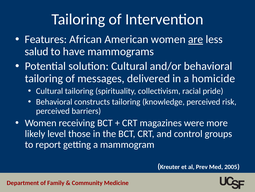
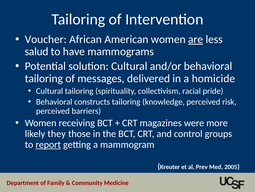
Features: Features -> Voucher (46, 39)
level: level -> they (57, 133)
report underline: none -> present (48, 144)
